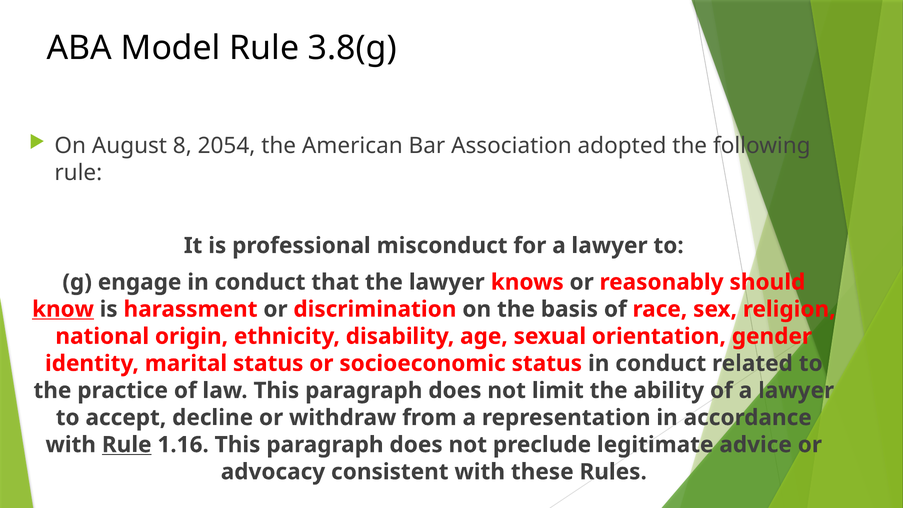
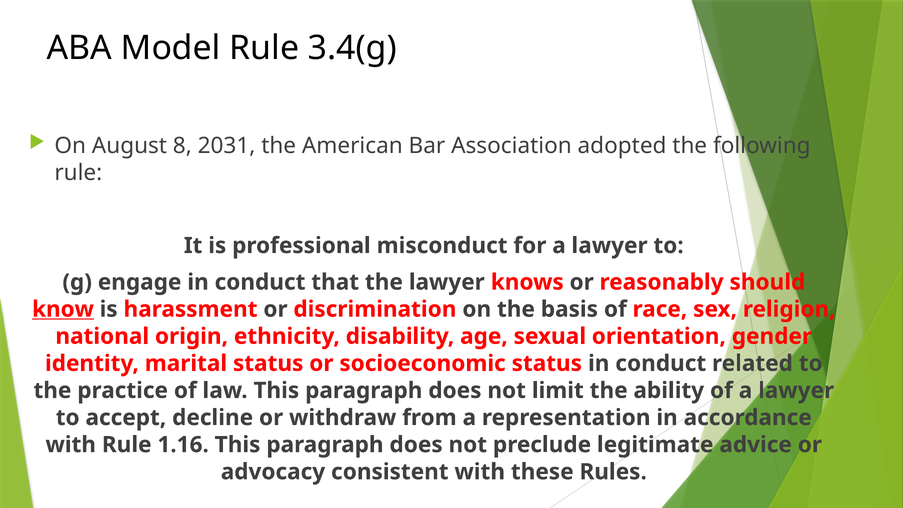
3.8(g: 3.8(g -> 3.4(g (352, 48)
2054: 2054 -> 2031 (227, 146)
Rule underline: present -> none (127, 445)
